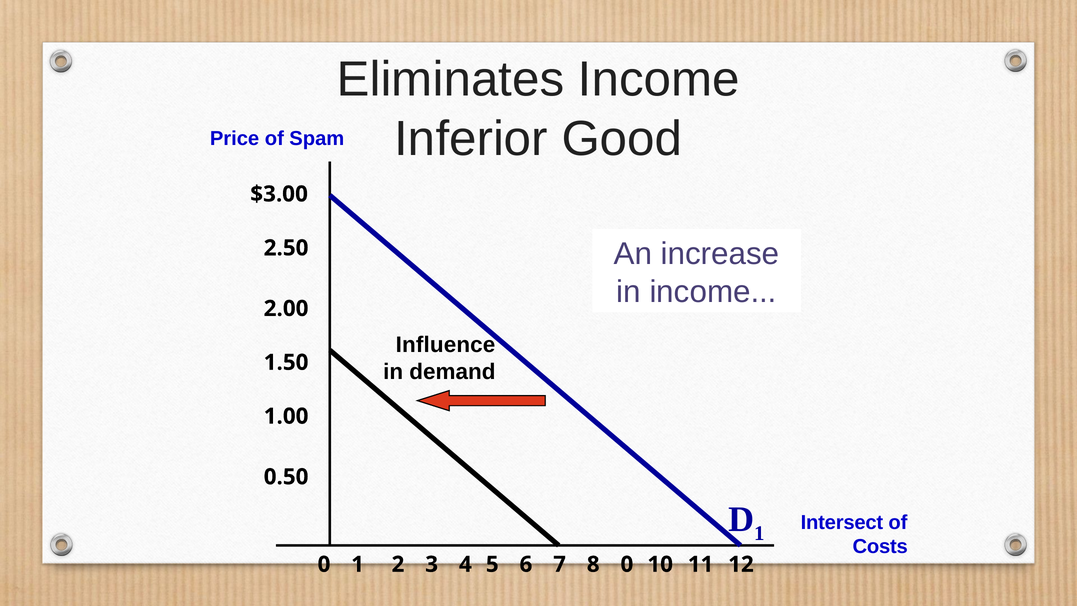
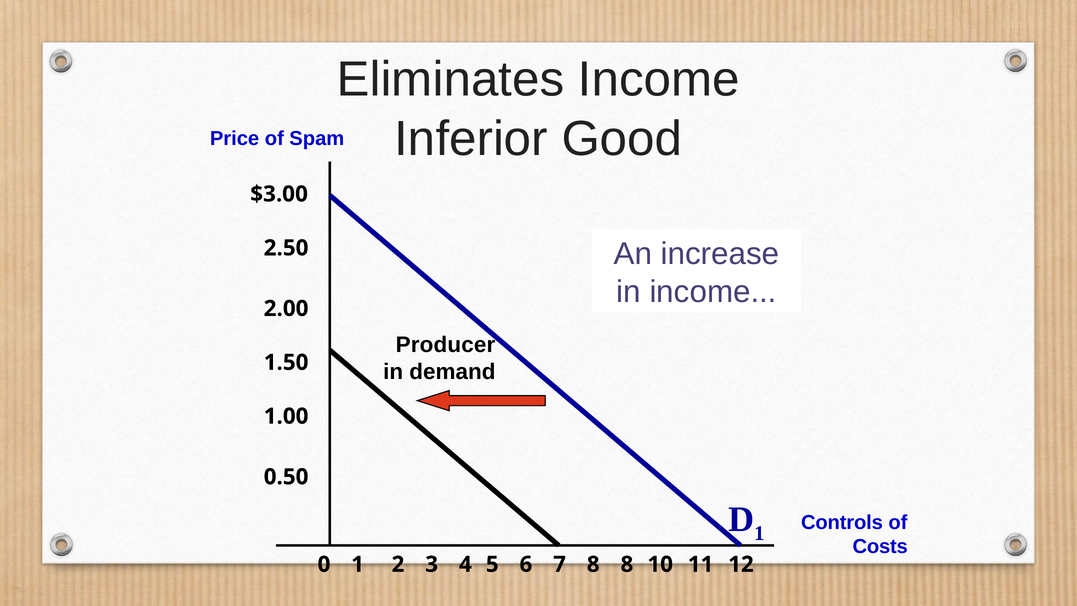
Influence: Influence -> Producer (446, 345)
Intersect: Intersect -> Controls (842, 522)
8 0: 0 -> 8 (627, 564)
